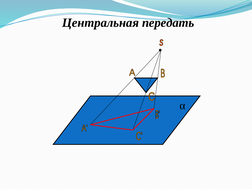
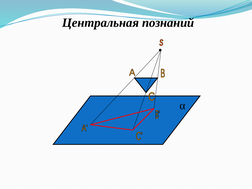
передать: передать -> познаний (168, 23)
